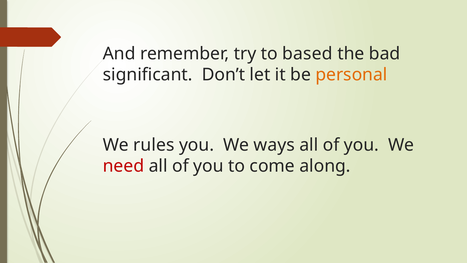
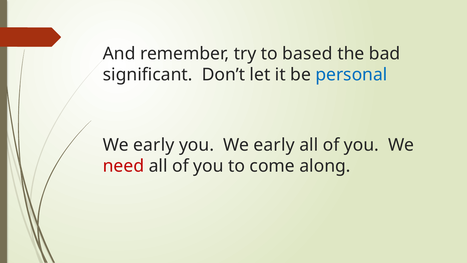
personal colour: orange -> blue (351, 75)
rules: rules -> early (154, 145)
you We ways: ways -> early (274, 145)
